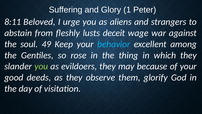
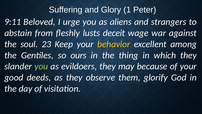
8:11: 8:11 -> 9:11 (13, 22)
49: 49 -> 23 (46, 44)
behavior colour: light blue -> yellow (114, 44)
rose: rose -> ours (79, 55)
